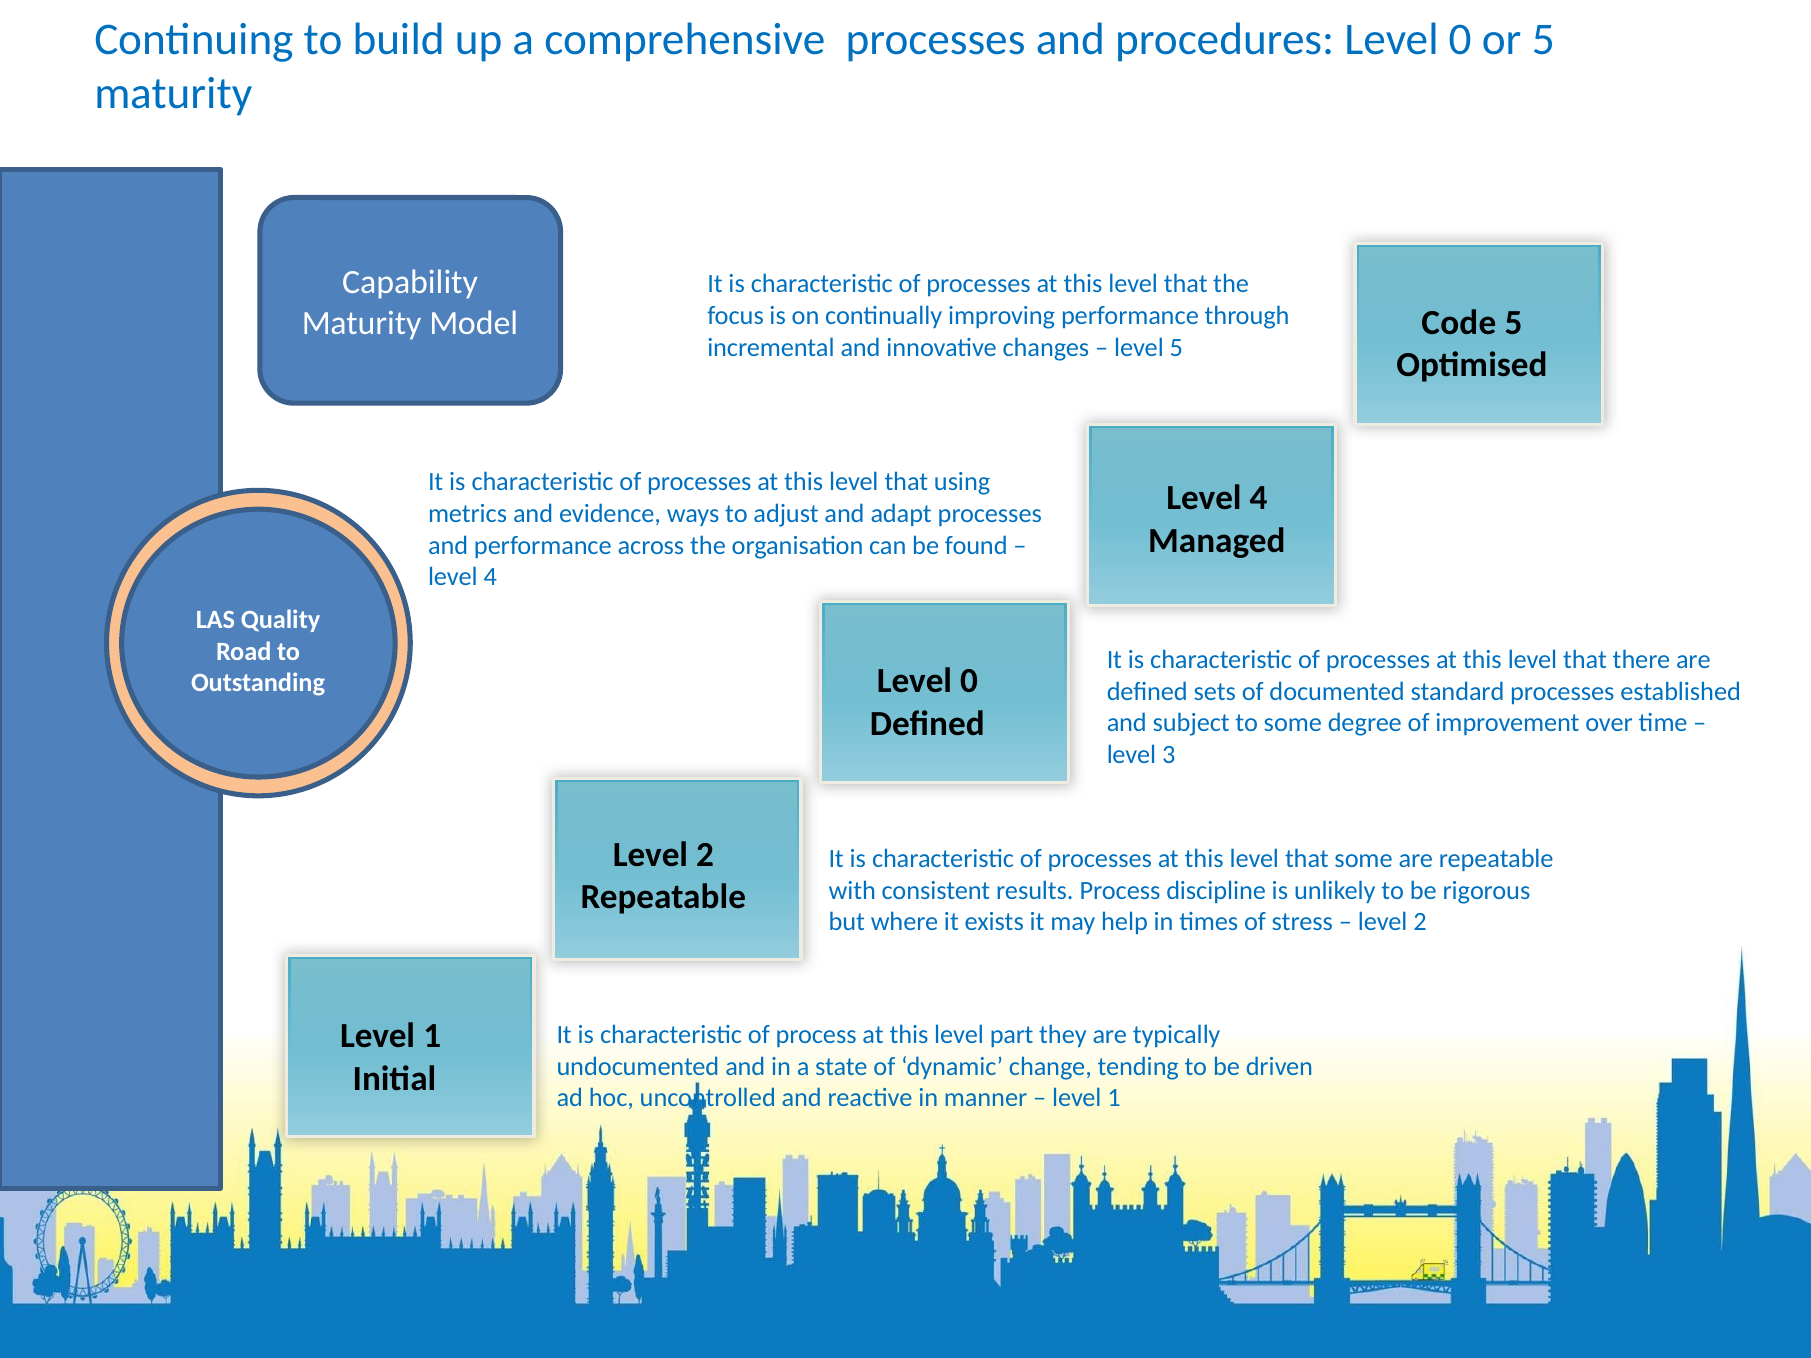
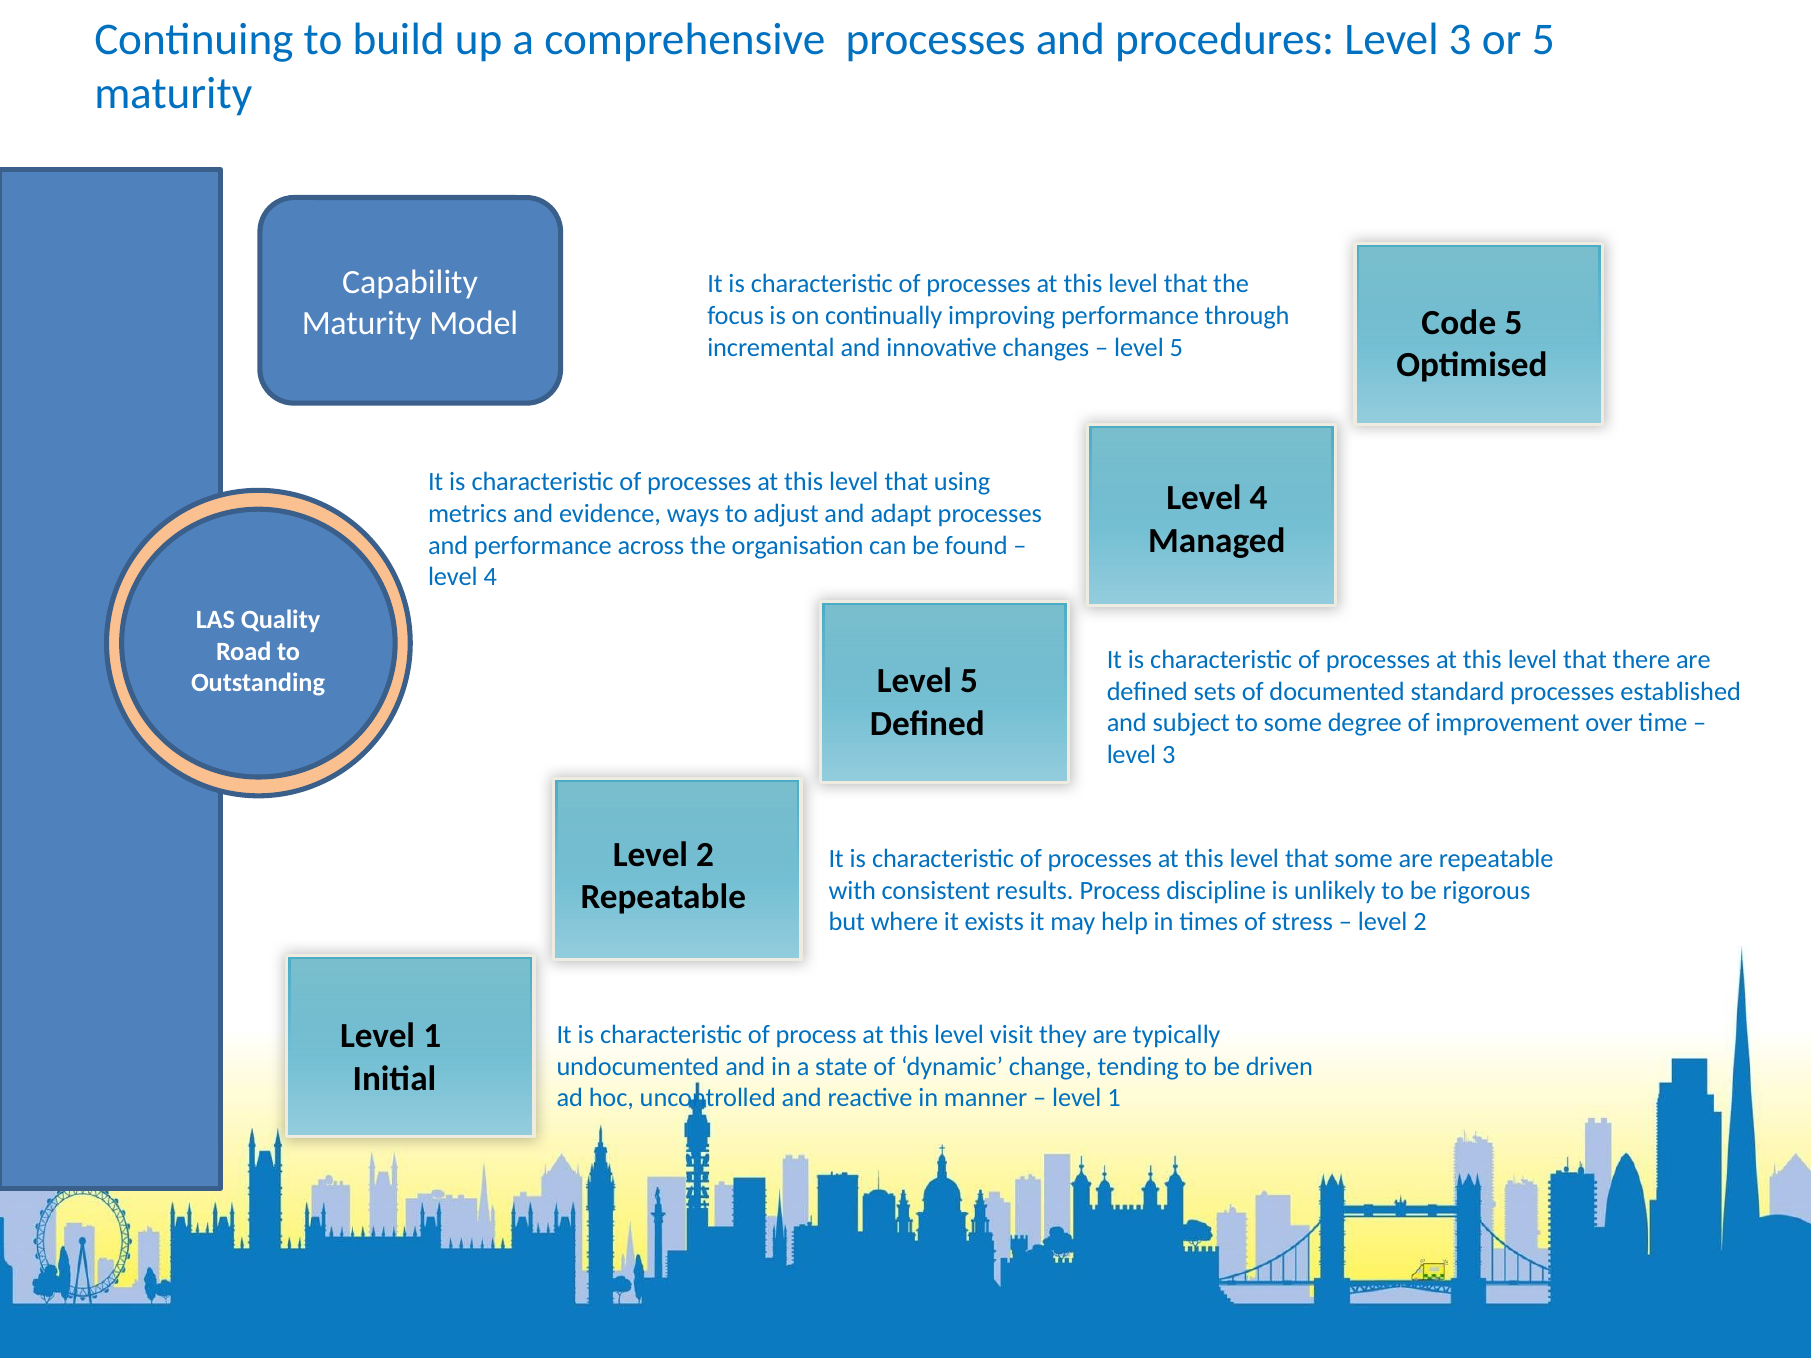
procedures Level 0: 0 -> 3 (1460, 39)
0: 0 -> 5 (969, 681)
part: part -> visit (1012, 1035)
